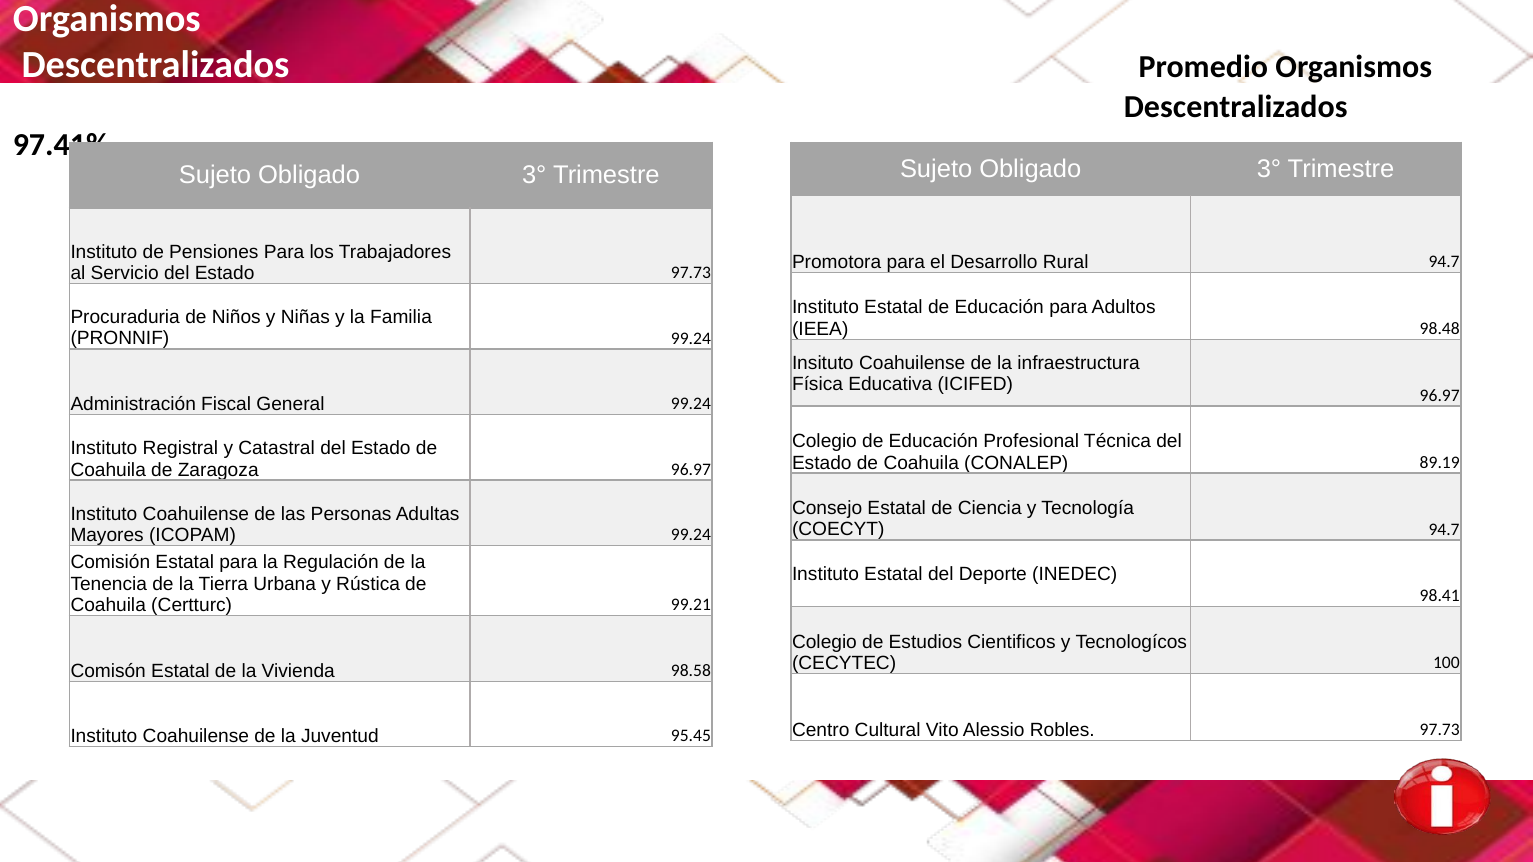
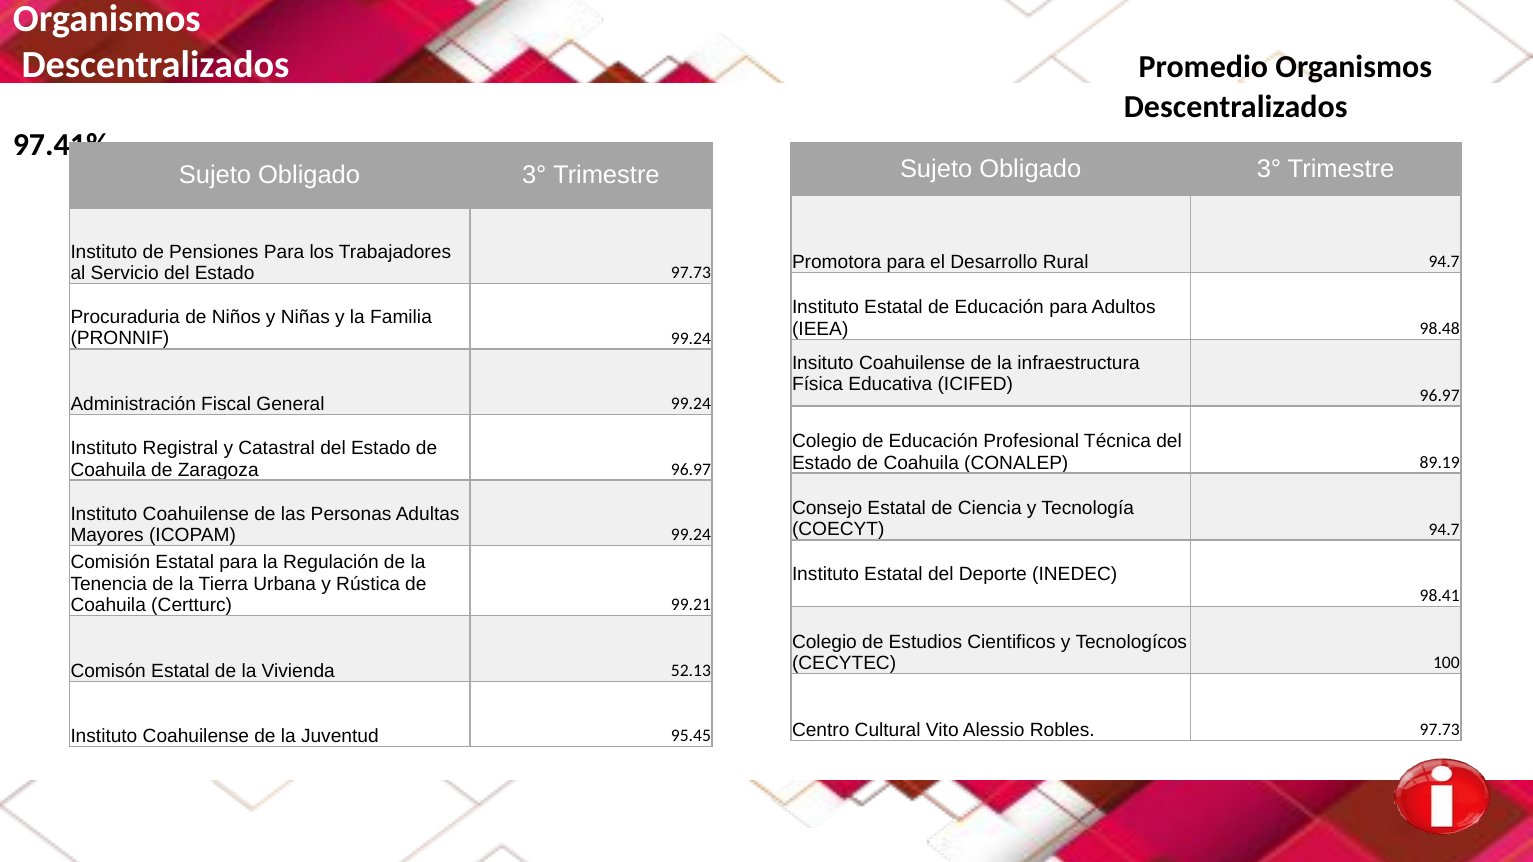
98.58: 98.58 -> 52.13 (691, 671)
